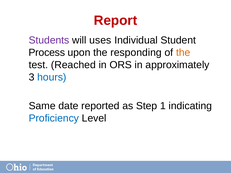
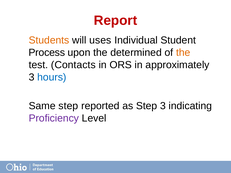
Students colour: purple -> orange (49, 40)
responding: responding -> determined (136, 53)
Reached: Reached -> Contacts (73, 65)
Same date: date -> step (68, 106)
Step 1: 1 -> 3 (163, 106)
Proficiency colour: blue -> purple (54, 118)
